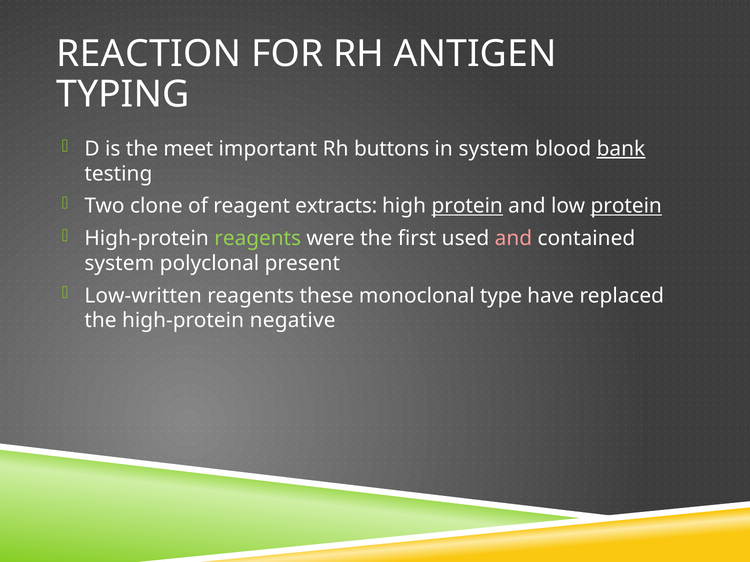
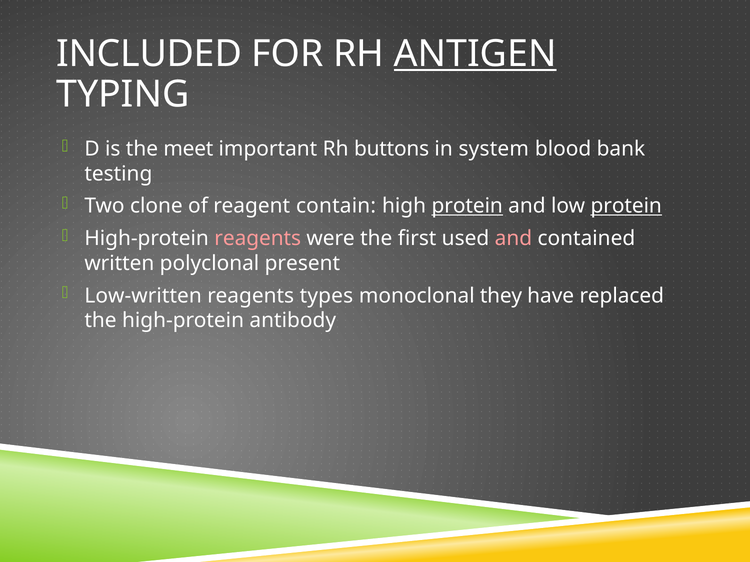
REACTION: REACTION -> INCLUDED (149, 54)
ANTIGEN underline: none -> present (475, 54)
bank underline: present -> none (621, 149)
extracts: extracts -> contain (336, 206)
reagents colour: light green -> pink (258, 239)
system: system -> written (119, 264)
these: these -> types (326, 296)
type: type -> they (501, 296)
negative: negative -> antibody (293, 321)
